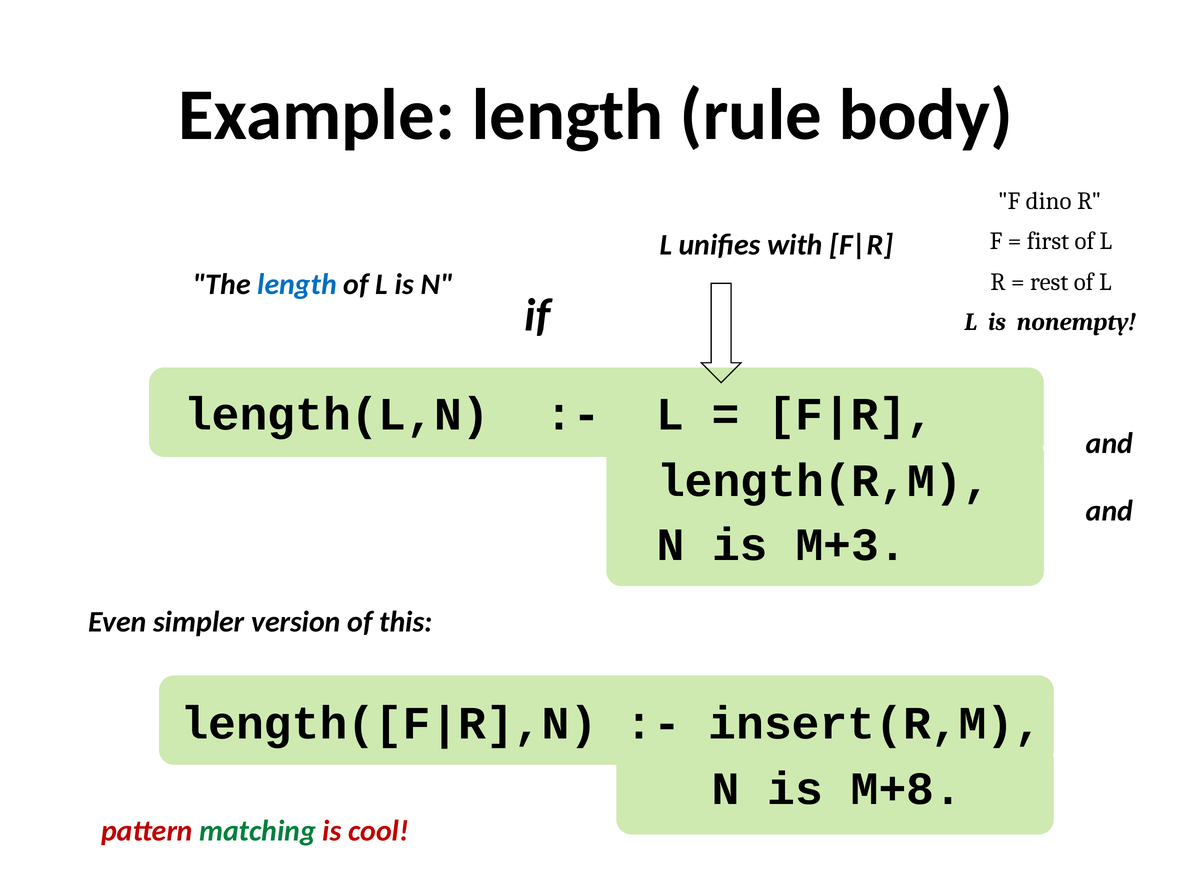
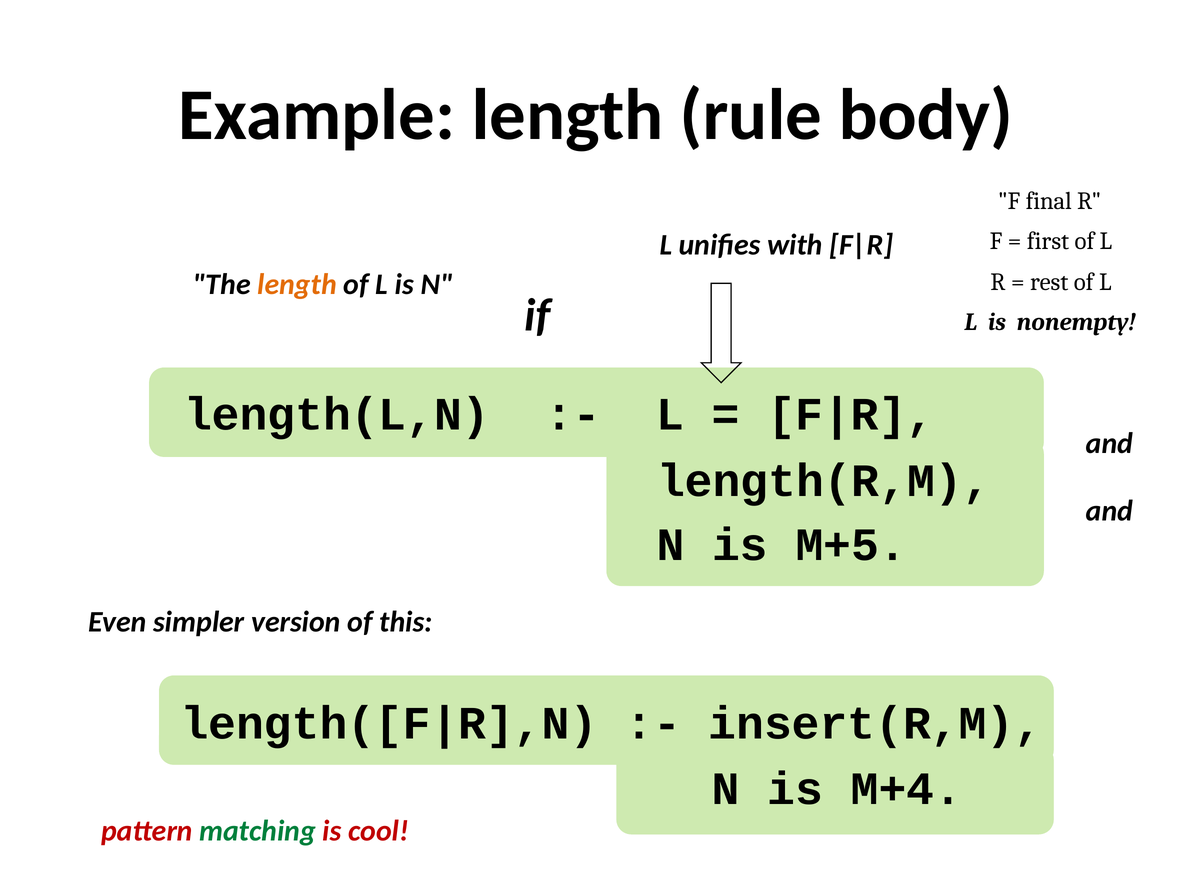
dino: dino -> final (1049, 201)
length colour: blue -> orange (297, 285)
M+3: M+3 -> M+5 (851, 545)
M+8: M+8 -> M+4 (906, 789)
